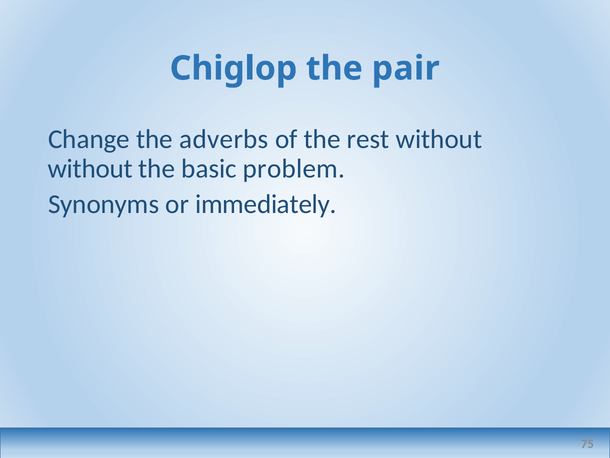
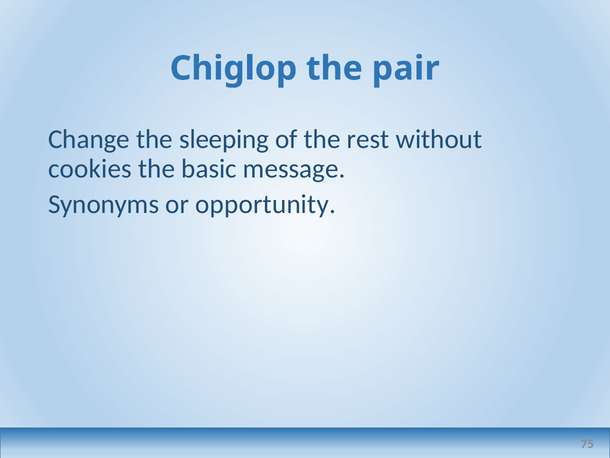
adverbs: adverbs -> sleeping (224, 139)
without: without -> cookies (90, 169)
problem: problem -> message (294, 169)
immediately: immediately -> opportunity (266, 204)
